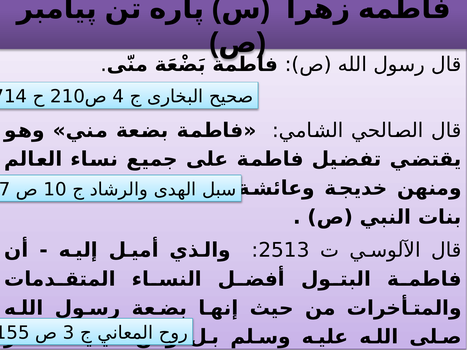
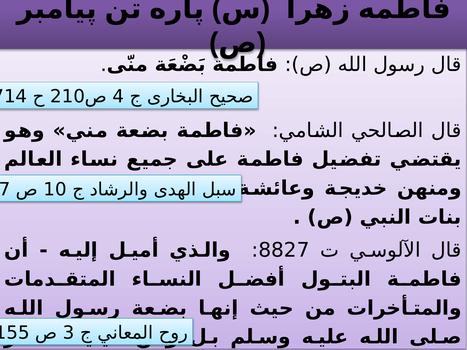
2513: 2513 -> 8827 (284, 250)
